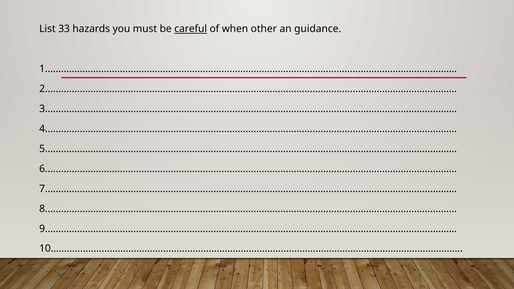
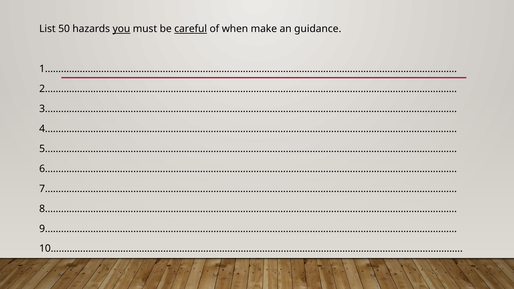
33: 33 -> 50 (64, 29)
you underline: none -> present (121, 29)
other: other -> make (264, 29)
